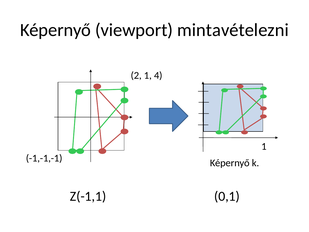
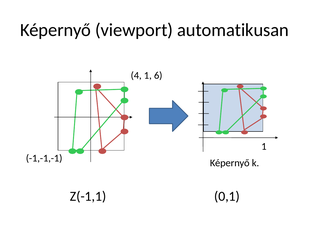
mintavételezni: mintavételezni -> automatikusan (233, 30)
2: 2 -> 4 (136, 75)
4: 4 -> 6 (158, 75)
